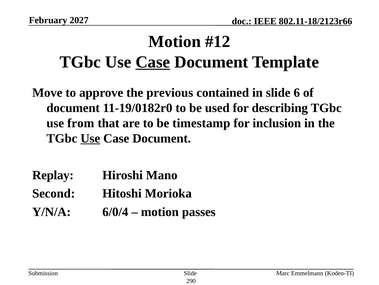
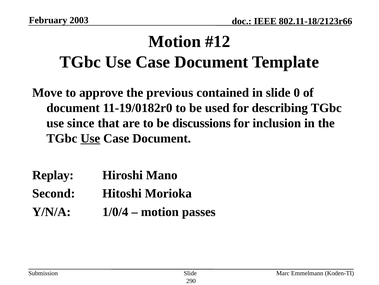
2027: 2027 -> 2003 (79, 20)
Case underline: present -> none (153, 62)
6: 6 -> 0 (297, 92)
from: from -> since (81, 123)
timestamp: timestamp -> discussions (201, 123)
6/0/4: 6/0/4 -> 1/0/4 (115, 211)
